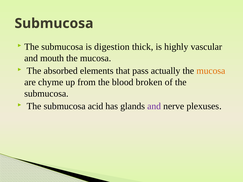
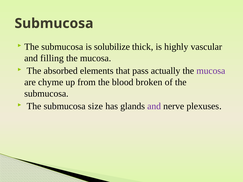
digestion: digestion -> solubilize (112, 47)
mouth: mouth -> filling (52, 58)
mucosa colour: orange -> purple (211, 71)
acid: acid -> size (95, 106)
